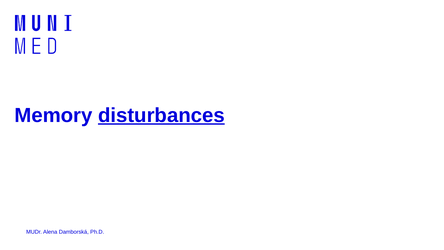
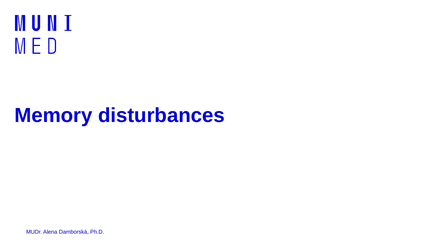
disturbances underline: present -> none (161, 115)
